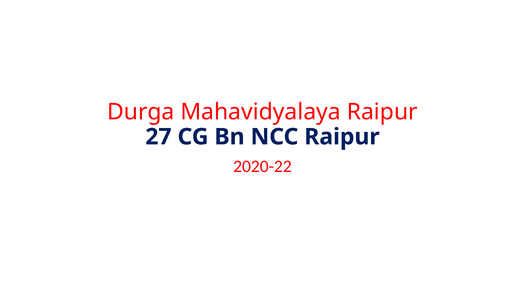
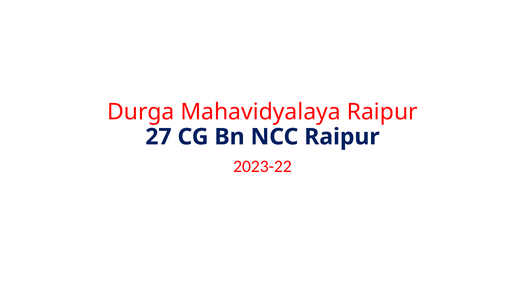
2020-22: 2020-22 -> 2023-22 (262, 166)
